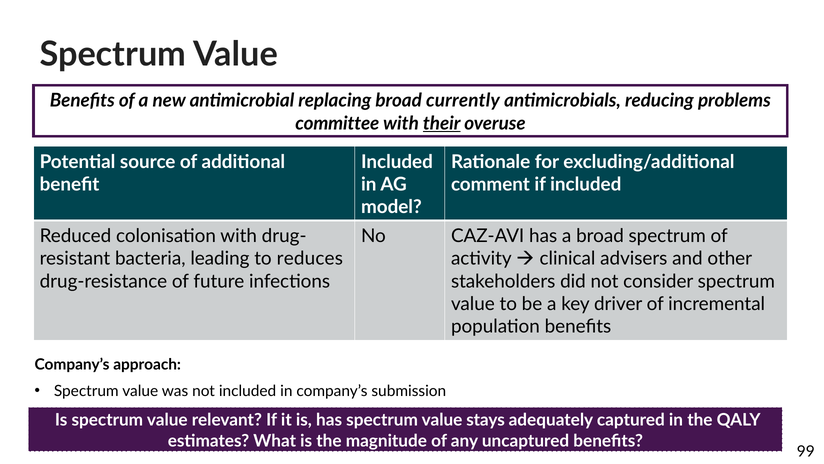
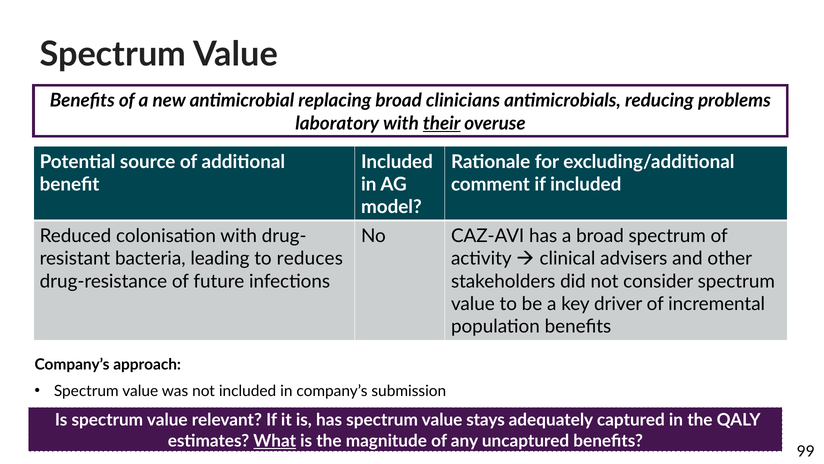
currently: currently -> clinicians (463, 101)
committee: committee -> laboratory (337, 123)
What underline: none -> present (275, 440)
